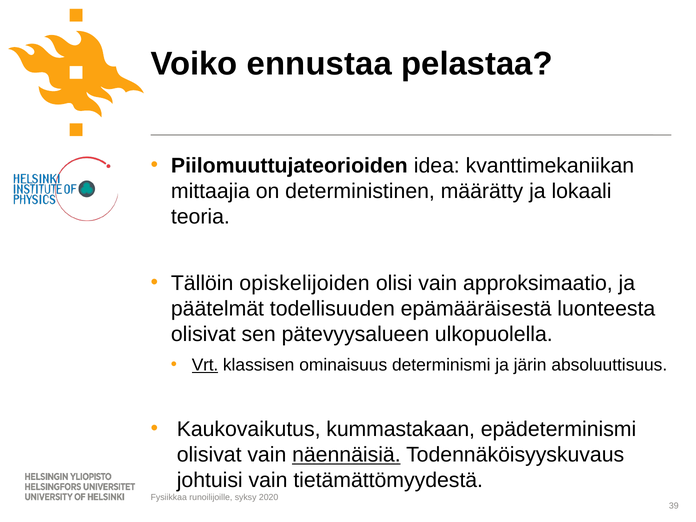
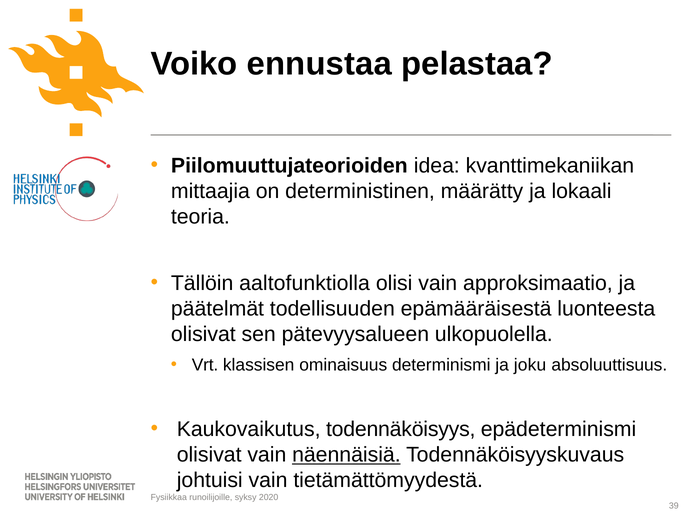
opiskelijoiden: opiskelijoiden -> aaltofunktiolla (305, 283)
Vrt underline: present -> none (205, 365)
järin: järin -> joku (530, 365)
kummastakaan: kummastakaan -> todennäköisyys (401, 429)
